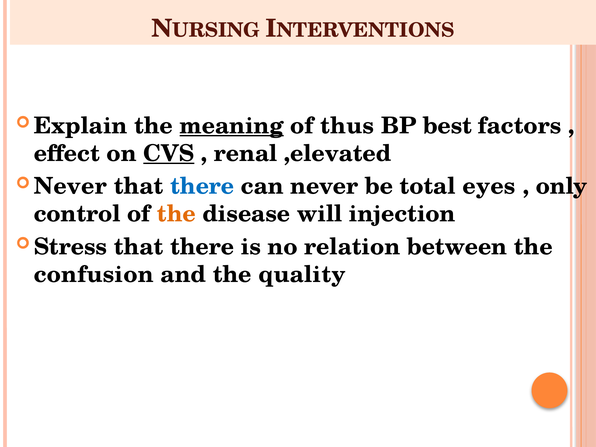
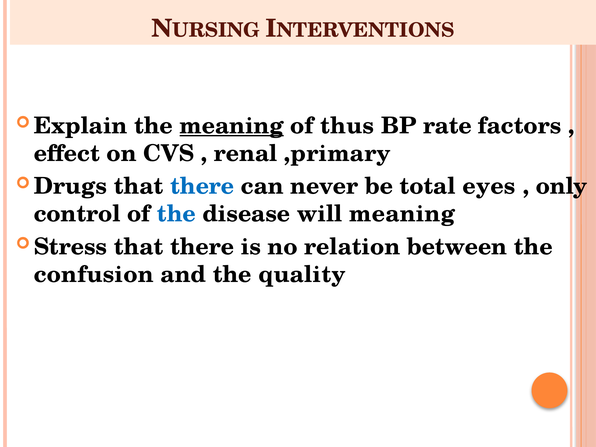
best: best -> rate (447, 126)
CVS underline: present -> none (169, 153)
,elevated: ,elevated -> ,primary (337, 153)
Never: Never -> Drugs (70, 186)
the colour: orange -> blue (176, 214)
will injection: injection -> meaning (402, 214)
